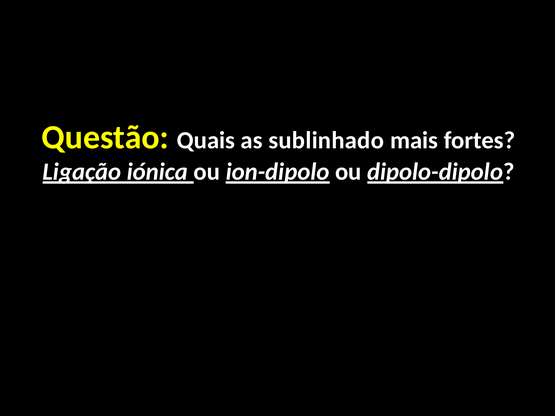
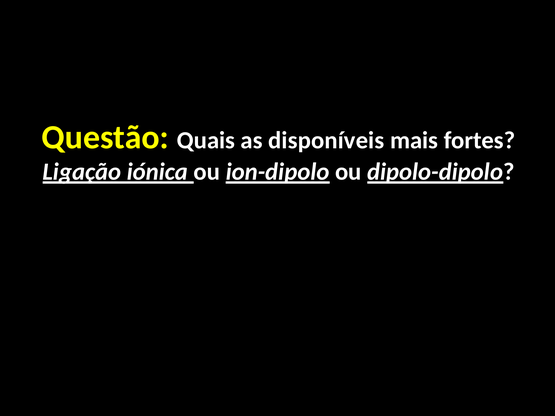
sublinhado: sublinhado -> disponíveis (326, 140)
